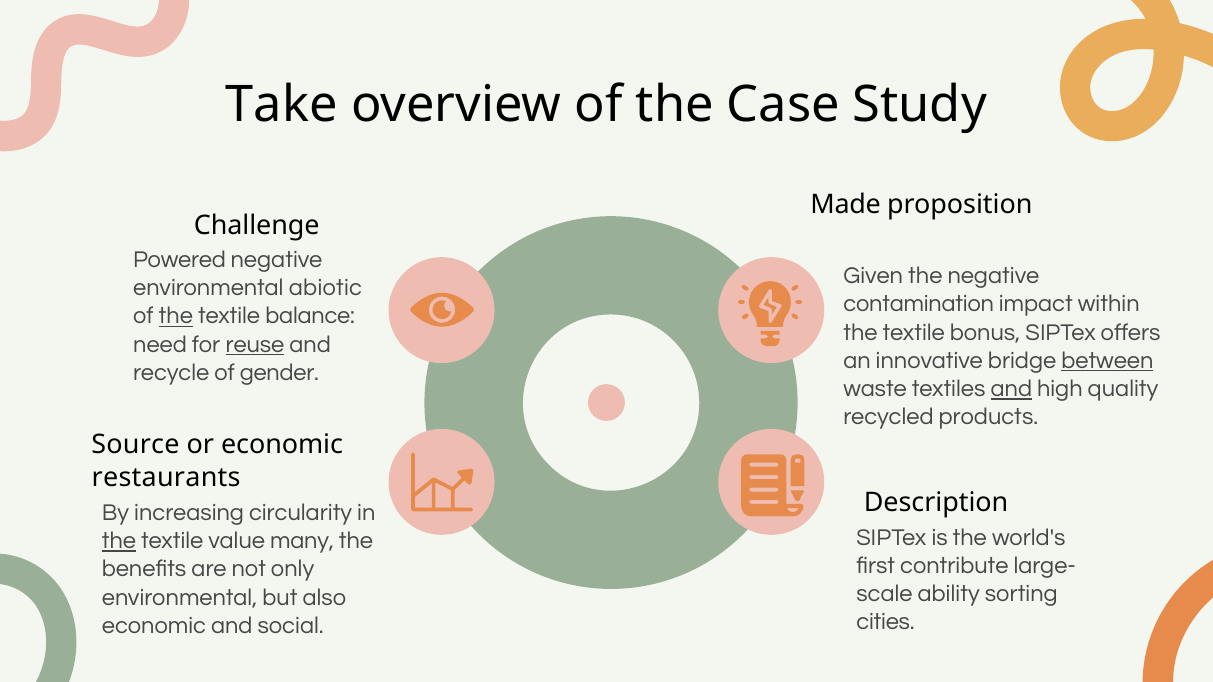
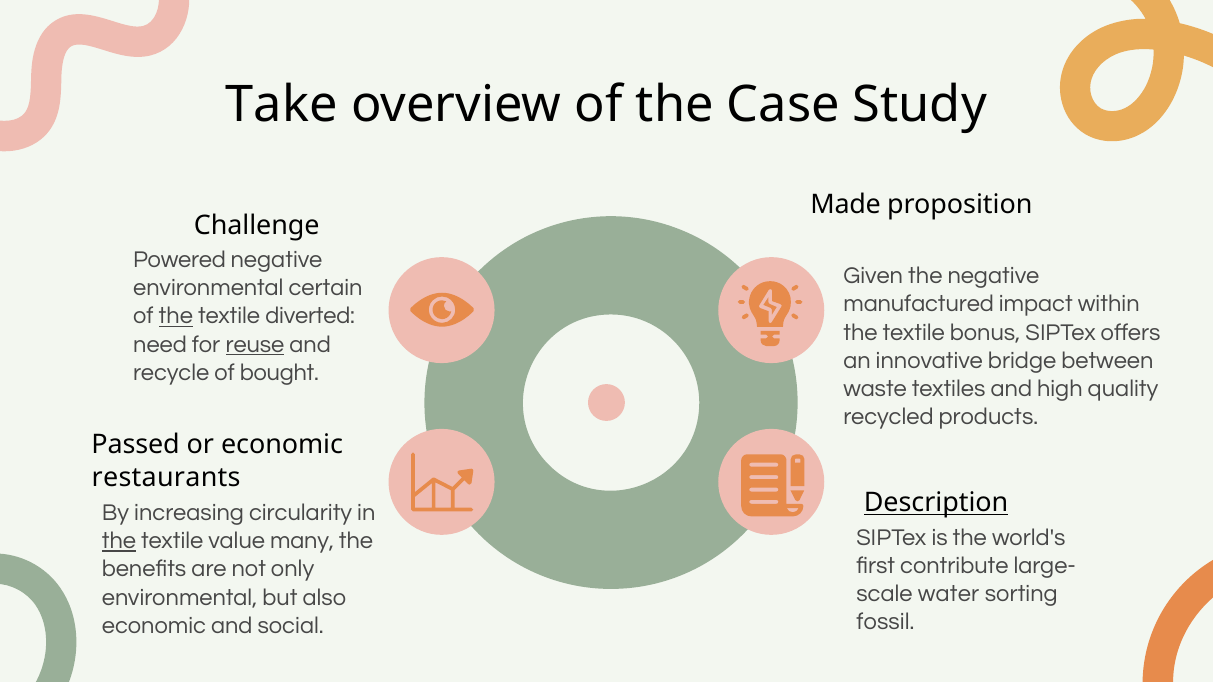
abiotic: abiotic -> certain (326, 288)
contamination: contamination -> manufactured (919, 304)
balance: balance -> diverted (310, 316)
between underline: present -> none (1107, 361)
gender: gender -> bought (279, 373)
and underline: present -> none (1011, 389)
Source: Source -> Passed (136, 445)
Description underline: none -> present (936, 503)
ability: ability -> water (949, 594)
cities: cities -> fossil (885, 622)
